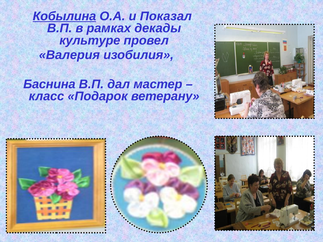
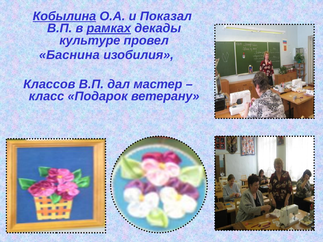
рамках underline: none -> present (109, 28)
Валерия: Валерия -> Баснина (69, 55)
Баснина: Баснина -> Классов (49, 84)
